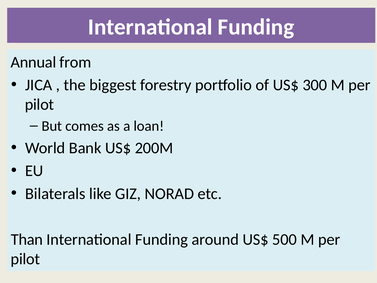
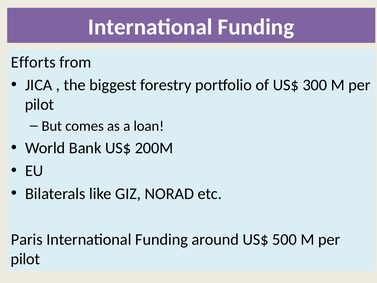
Annual: Annual -> Efforts (33, 62)
Than: Than -> Paris (27, 239)
